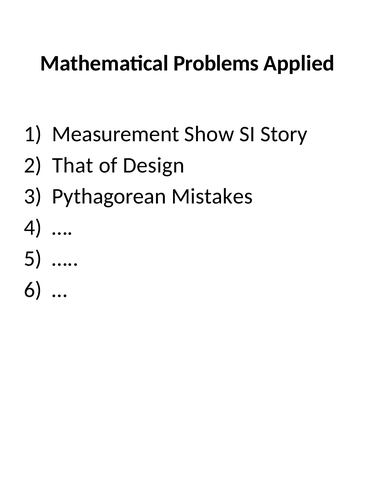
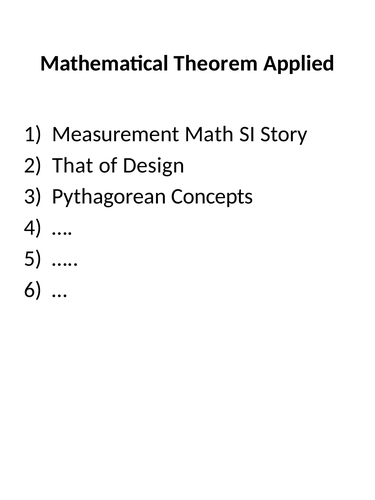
Problems: Problems -> Theorem (216, 63)
Show: Show -> Math (209, 134)
Mistakes: Mistakes -> Concepts (212, 196)
